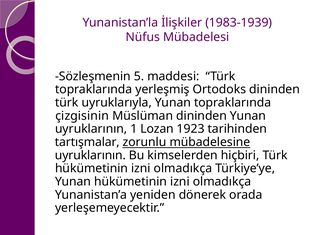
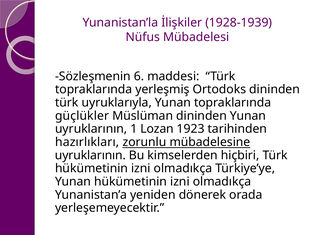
1983-1939: 1983-1939 -> 1928-1939 (239, 23)
5: 5 -> 6 (139, 76)
çizgisinin: çizgisinin -> güçlükler (82, 116)
tartışmalar: tartışmalar -> hazırlıkları (87, 142)
